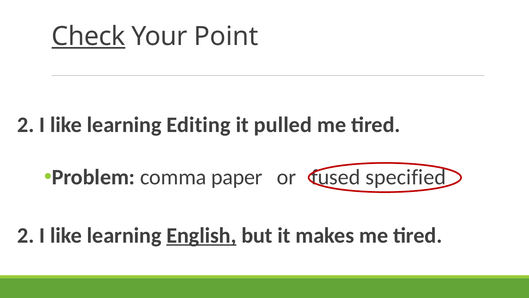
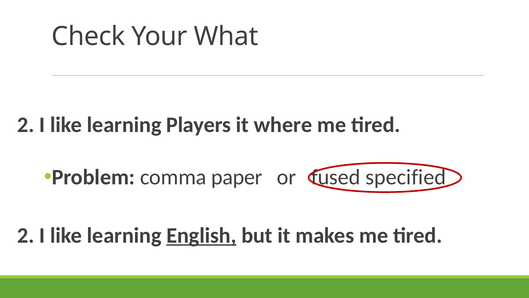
Check underline: present -> none (88, 36)
Point: Point -> What (226, 36)
Editing: Editing -> Players (199, 125)
pulled: pulled -> where (283, 125)
